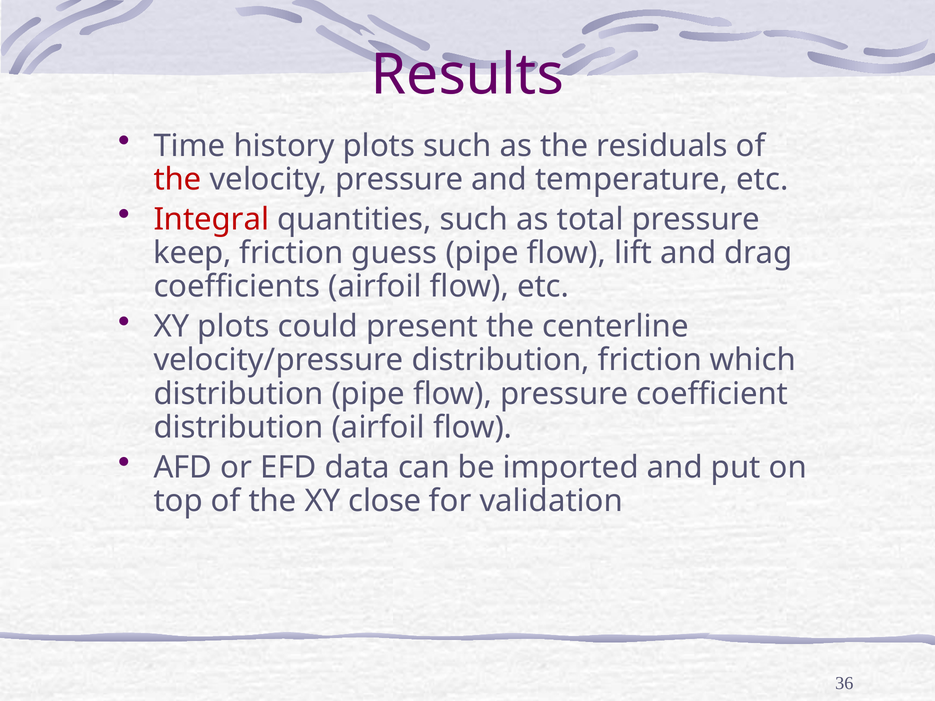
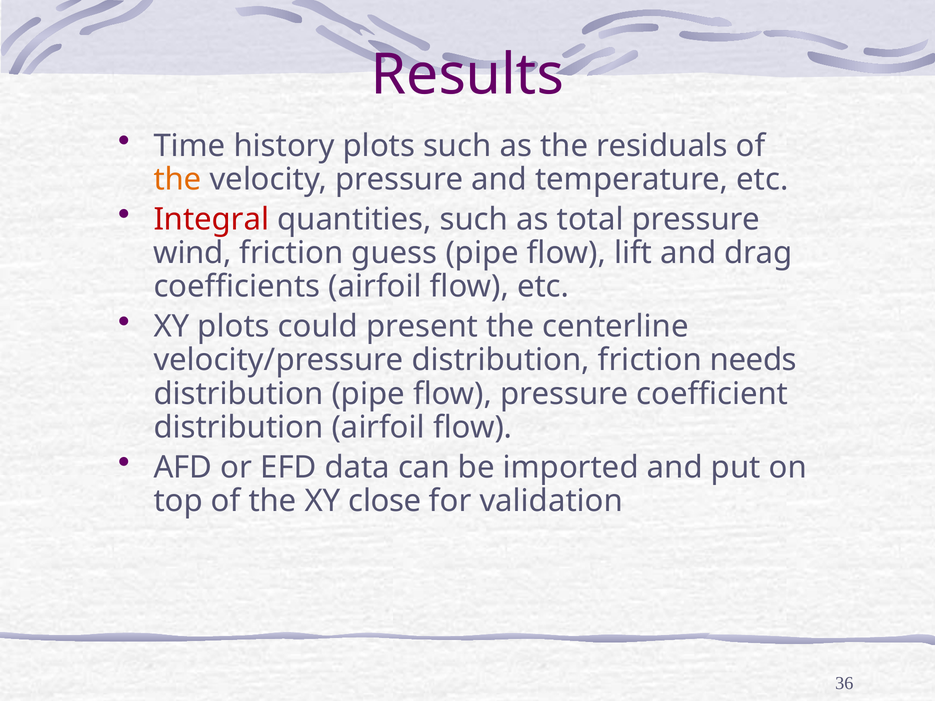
the colour: red -> orange (178, 180)
keep: keep -> wind (193, 253)
which: which -> needs (753, 360)
